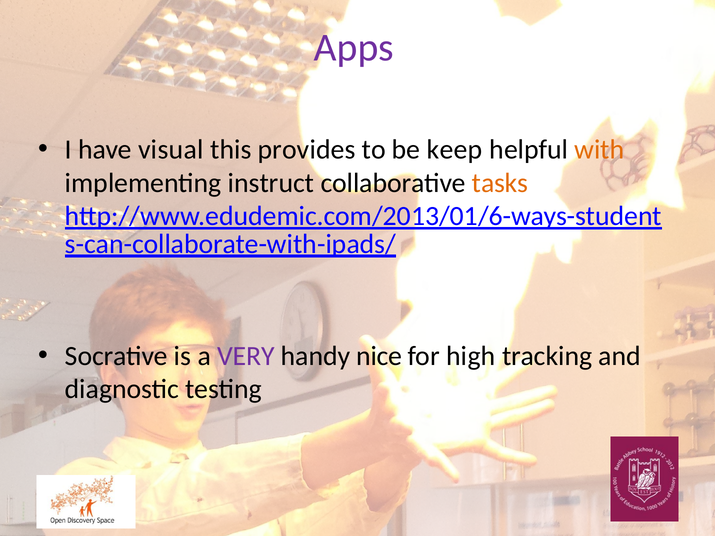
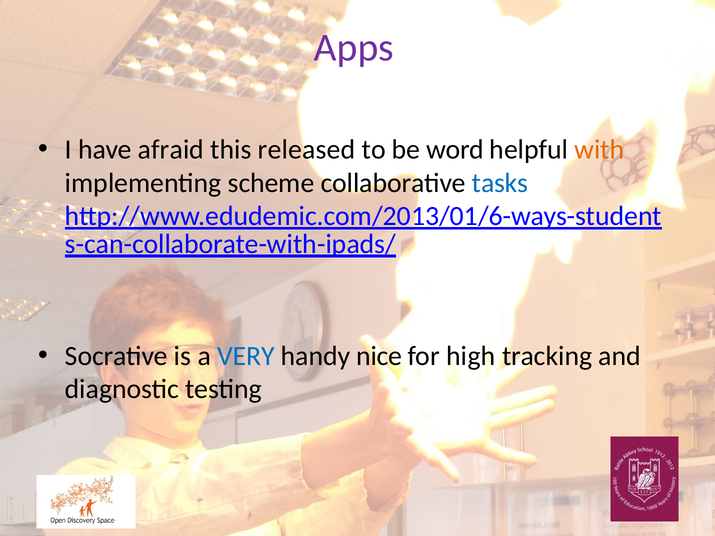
visual: visual -> afraid (171, 150)
provides: provides -> released (307, 150)
keep: keep -> word (455, 150)
instruct: instruct -> scheme (271, 183)
tasks colour: orange -> blue (500, 183)
VERY colour: purple -> blue (246, 356)
